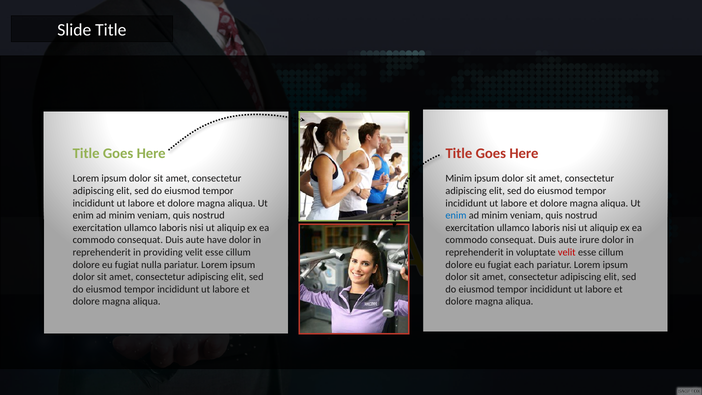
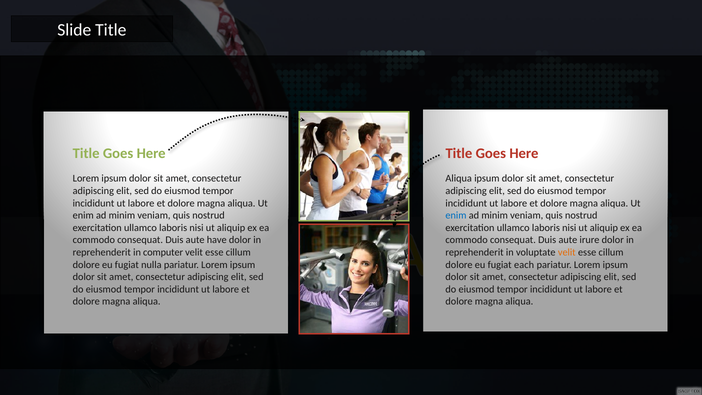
Minim: Minim -> Aliqua (459, 179)
providing: providing -> computer (163, 252)
velit colour: red -> orange (567, 252)
